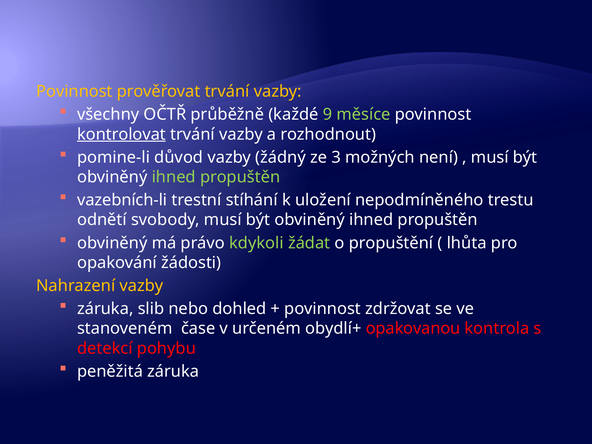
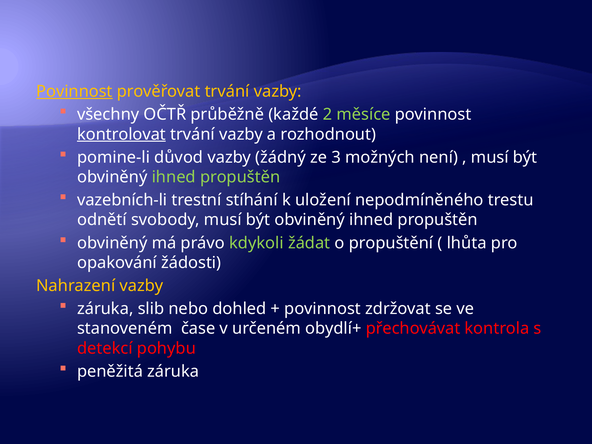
Povinnost underline: none -> present (74, 91)
9: 9 -> 2 (328, 114)
opakovanou: opakovanou -> přechovávat (413, 329)
